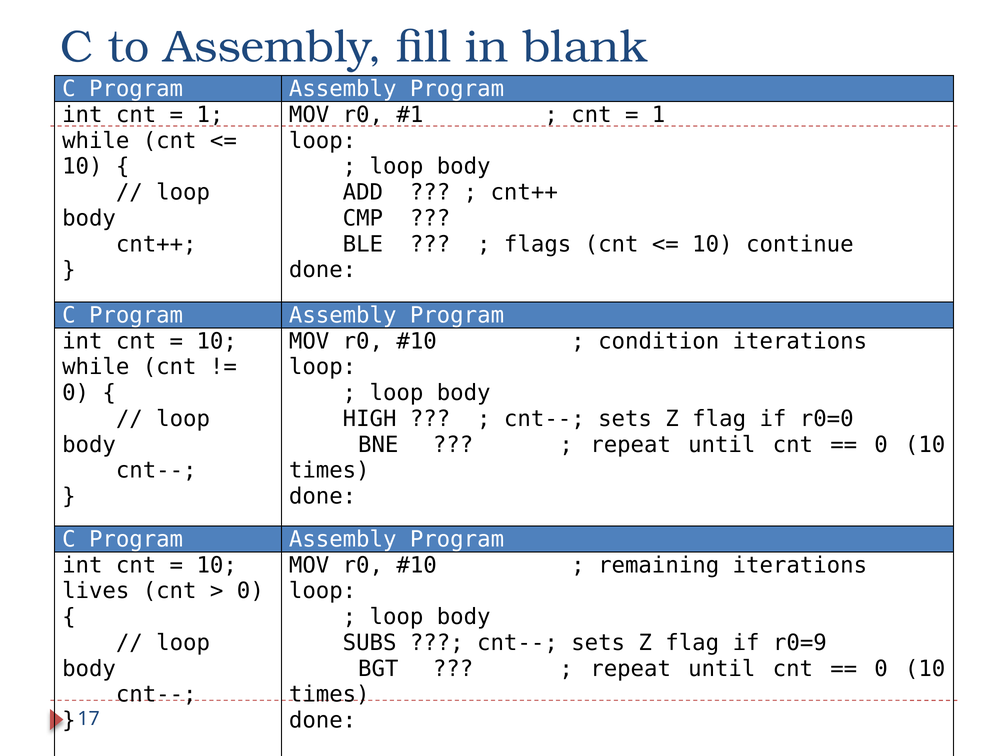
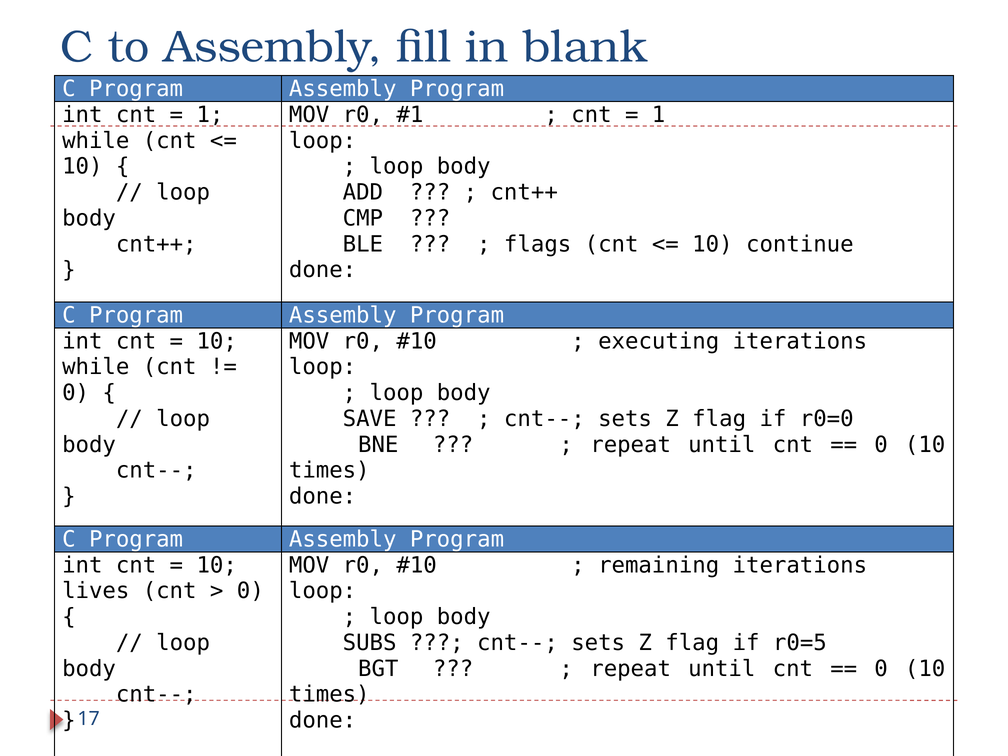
condition: condition -> executing (659, 341)
HIGH: HIGH -> SAVE (370, 419)
r0=9: r0=9 -> r0=5 (800, 643)
